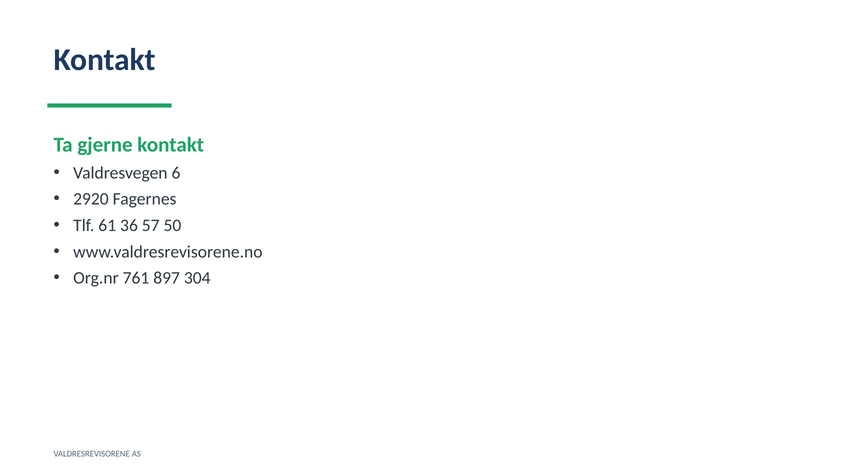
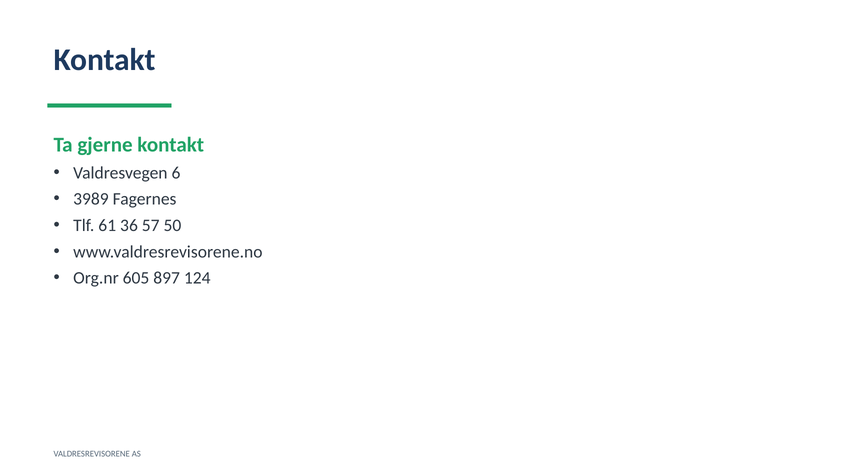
2920: 2920 -> 3989 (91, 199)
761: 761 -> 605 (136, 278)
304: 304 -> 124 (197, 278)
